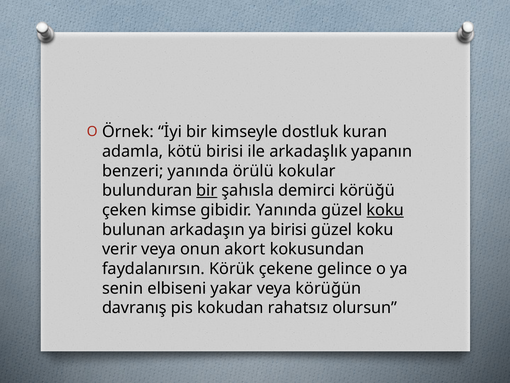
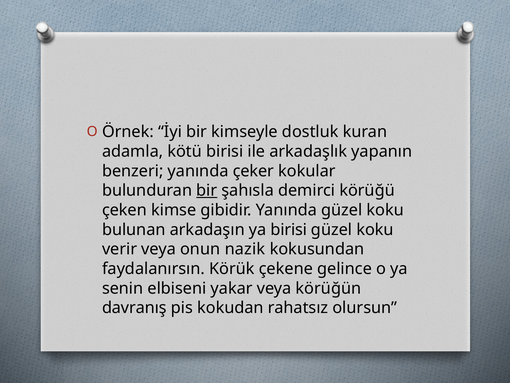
örülü: örülü -> çeker (253, 171)
koku underline: present -> none (385, 210)
akort: akort -> nazik (245, 249)
